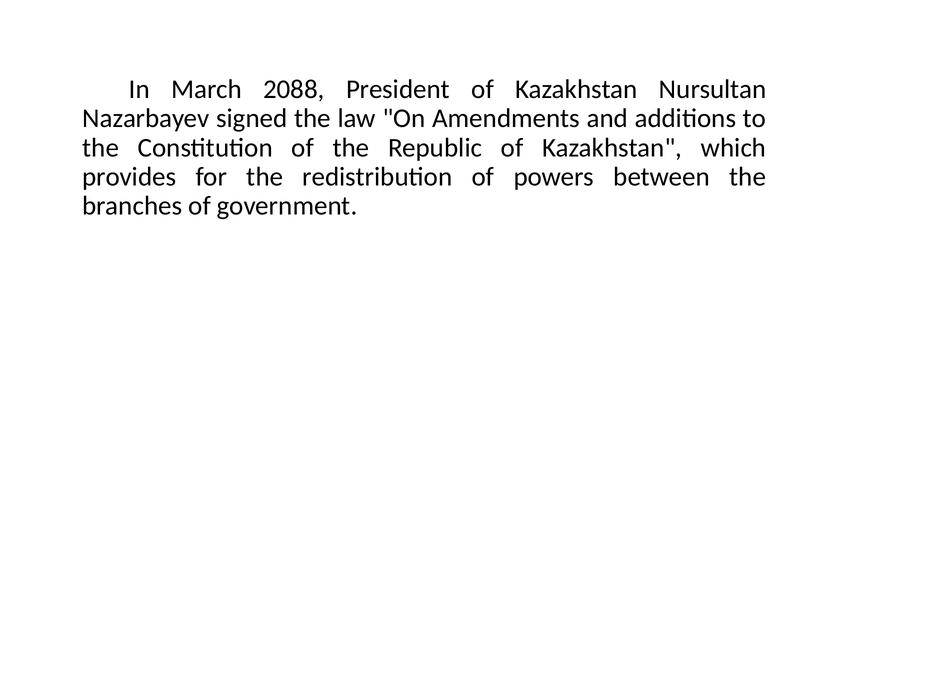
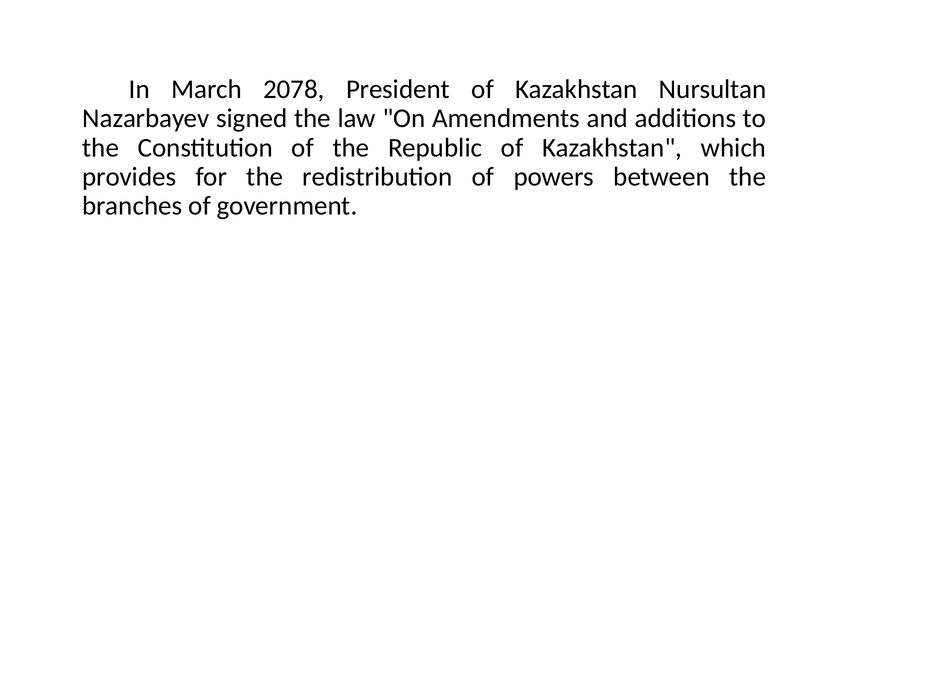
2088: 2088 -> 2078 (294, 89)
